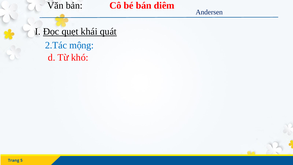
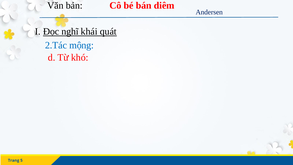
quẹt: quẹt -> nghĩ (70, 32)
